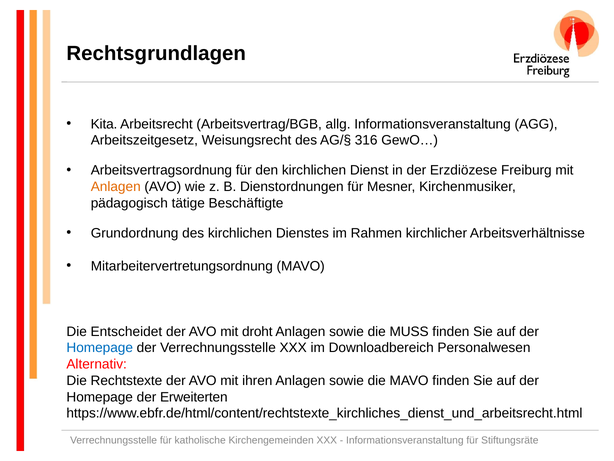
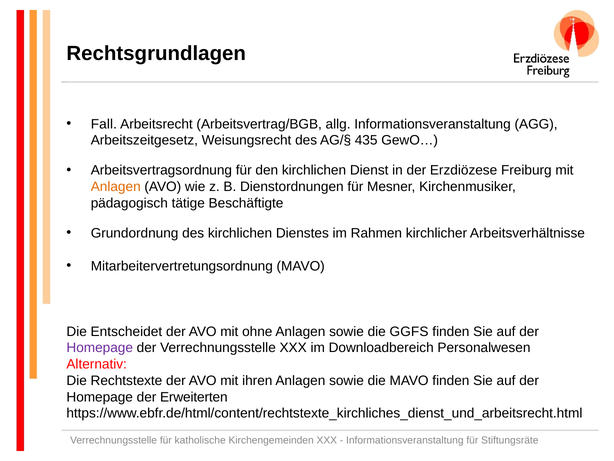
Kita: Kita -> Fall (104, 124)
316: 316 -> 435 (366, 140)
droht: droht -> ohne (257, 331)
MUSS: MUSS -> GGFS (409, 331)
Homepage colour: blue -> purple (100, 348)
